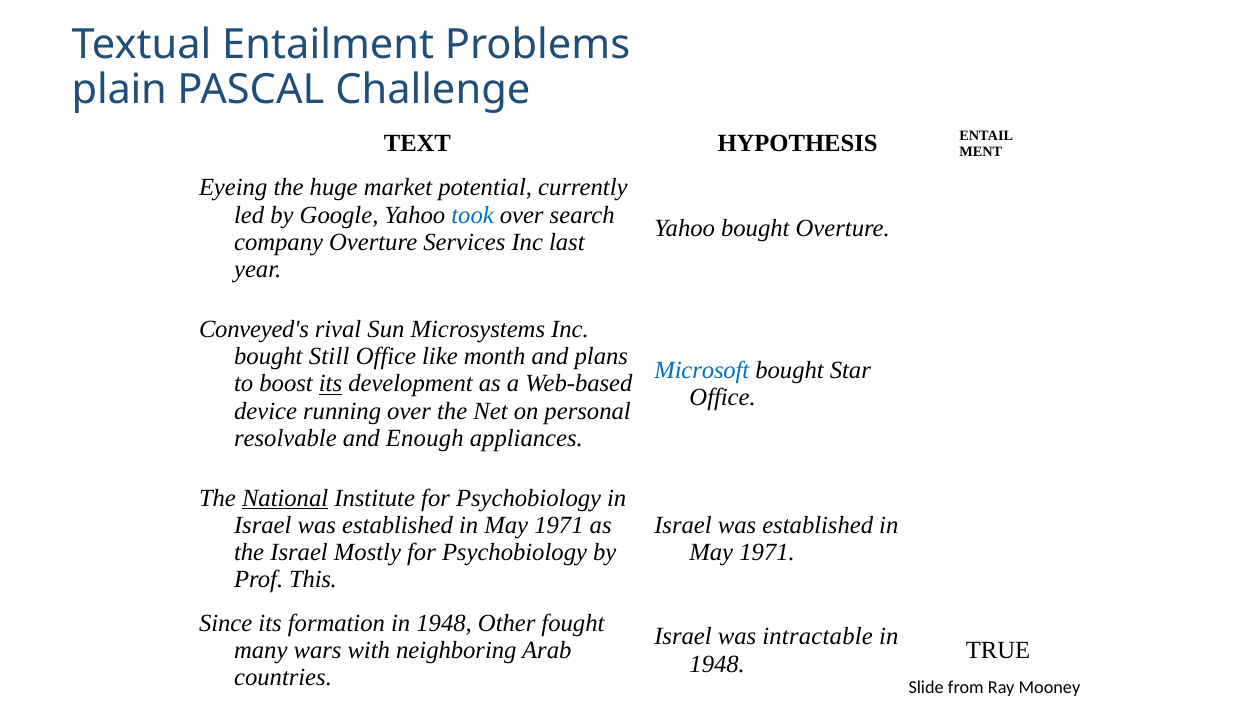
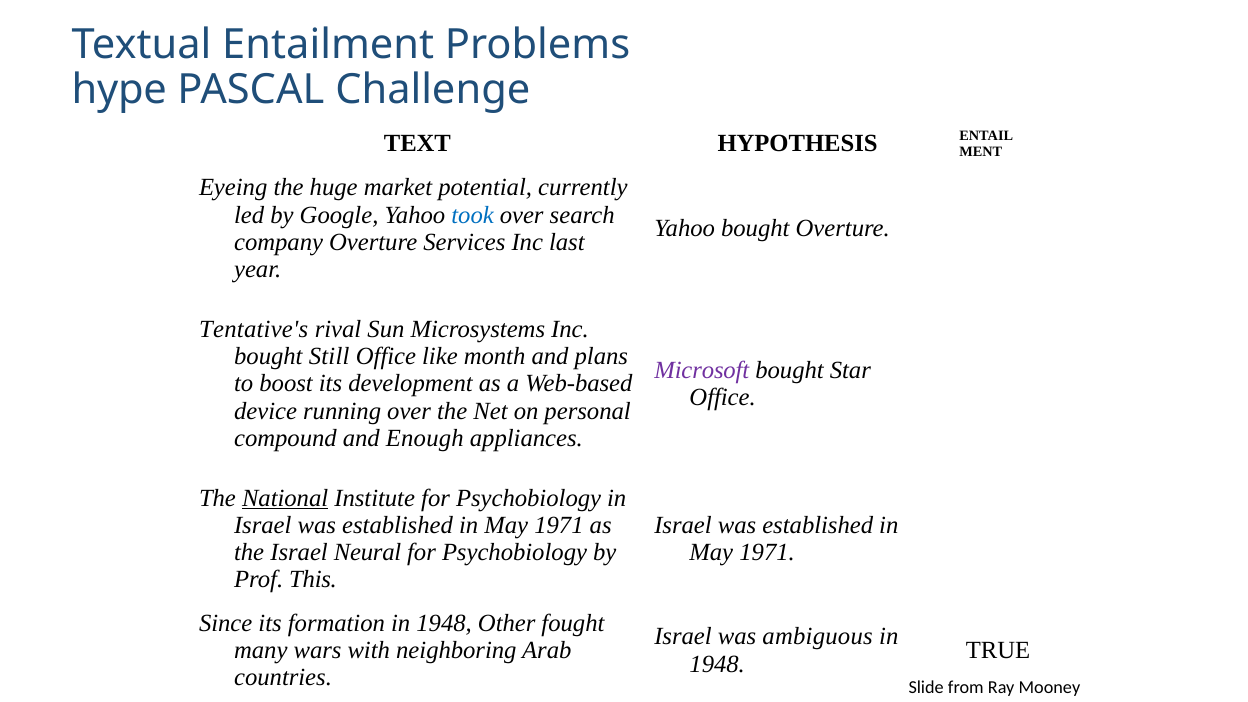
plain: plain -> hype (119, 90)
Conveyed's: Conveyed's -> Tentative's (254, 329)
Microsoft colour: blue -> purple (702, 370)
its underline: present -> none (331, 384)
resolvable: resolvable -> compound (285, 438)
Mostly: Mostly -> Neural (368, 552)
intractable: intractable -> ambiguous (818, 637)
